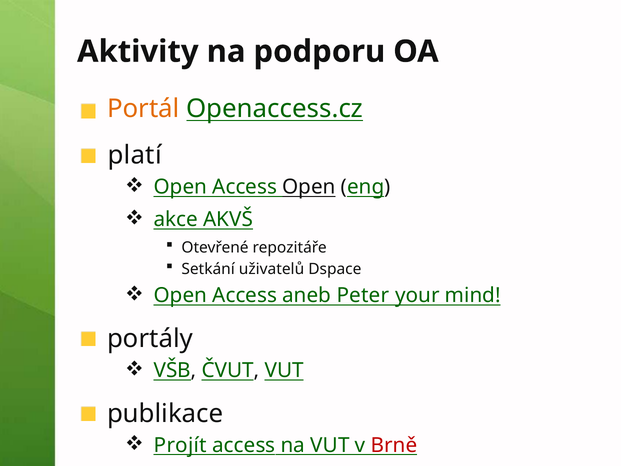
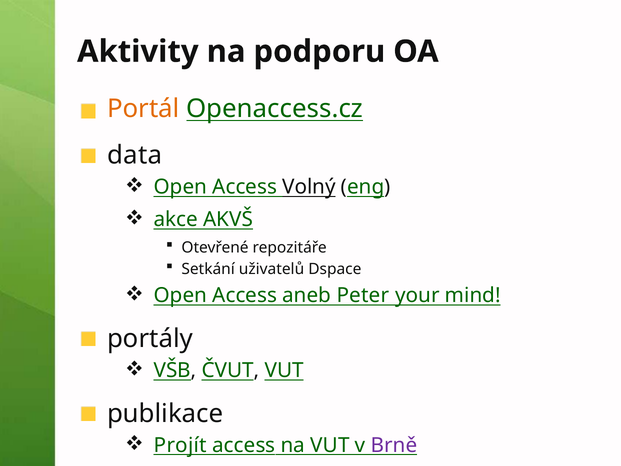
platí: platí -> data (135, 155)
Access Open: Open -> Volný (309, 187)
Brně colour: red -> purple (394, 445)
